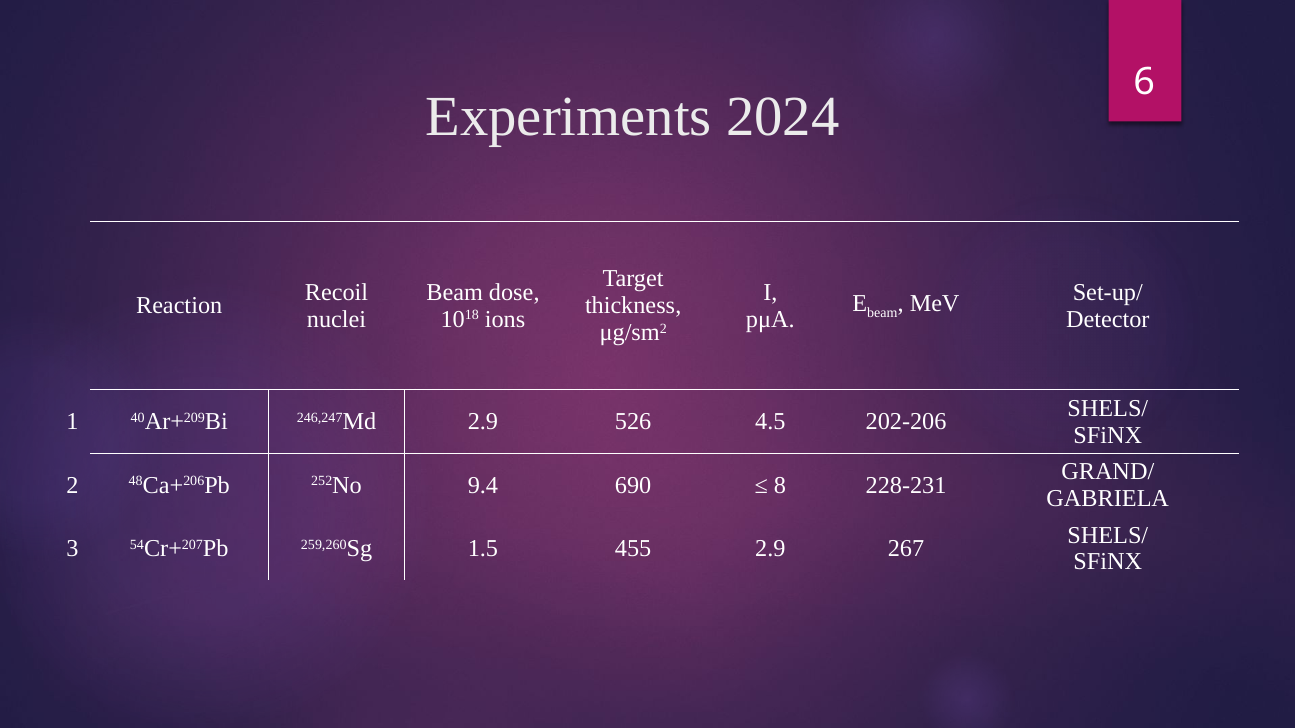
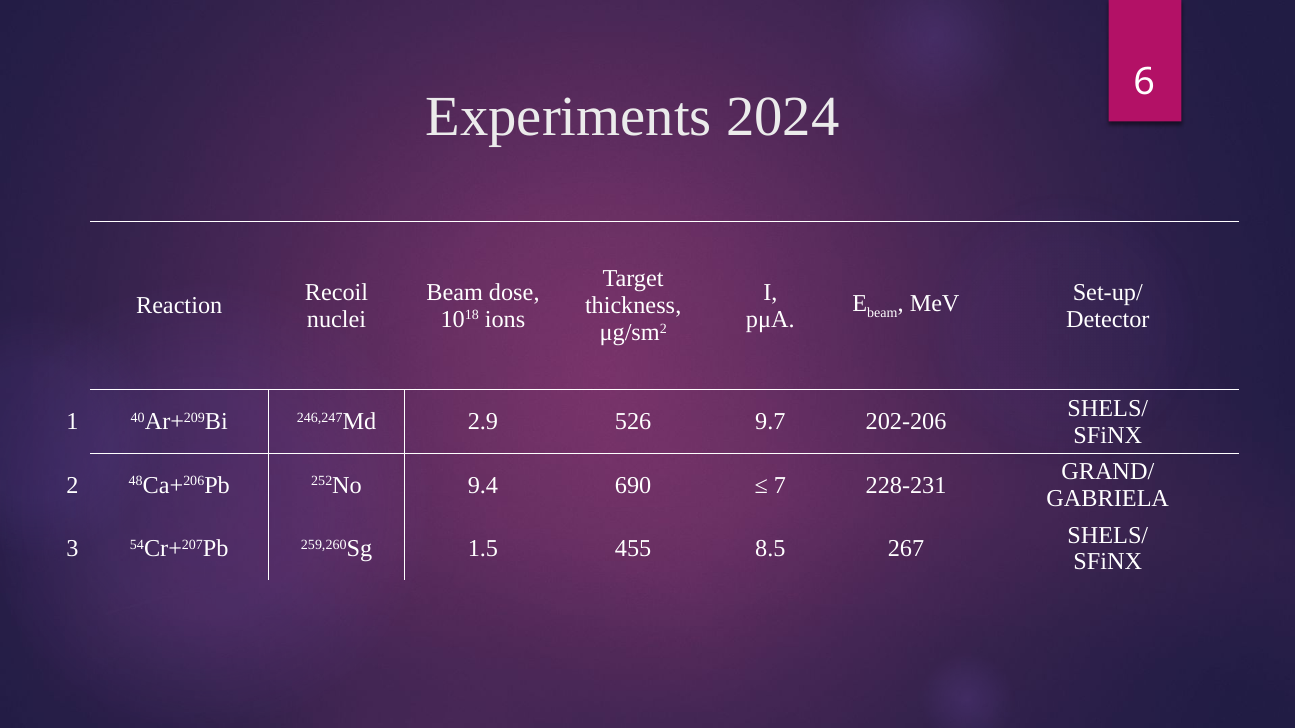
4.5: 4.5 -> 9.7 (770, 422)
8: 8 -> 7 (780, 485)
455 2.9: 2.9 -> 8.5 (770, 549)
